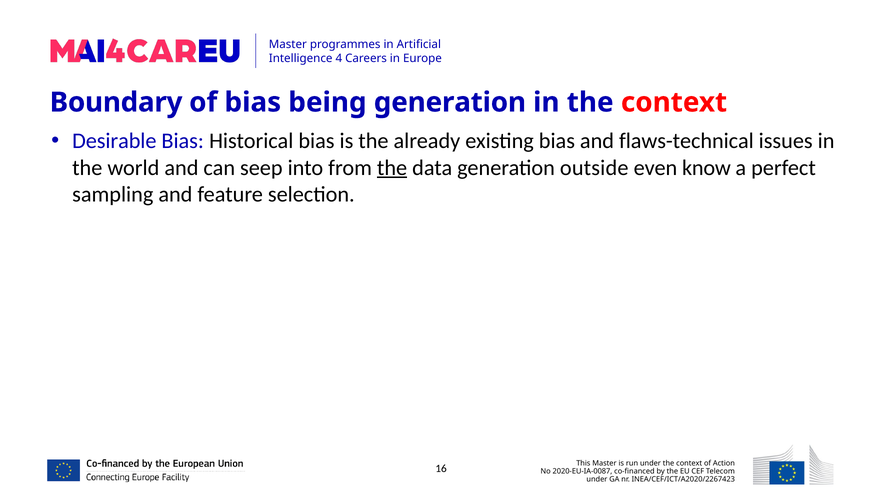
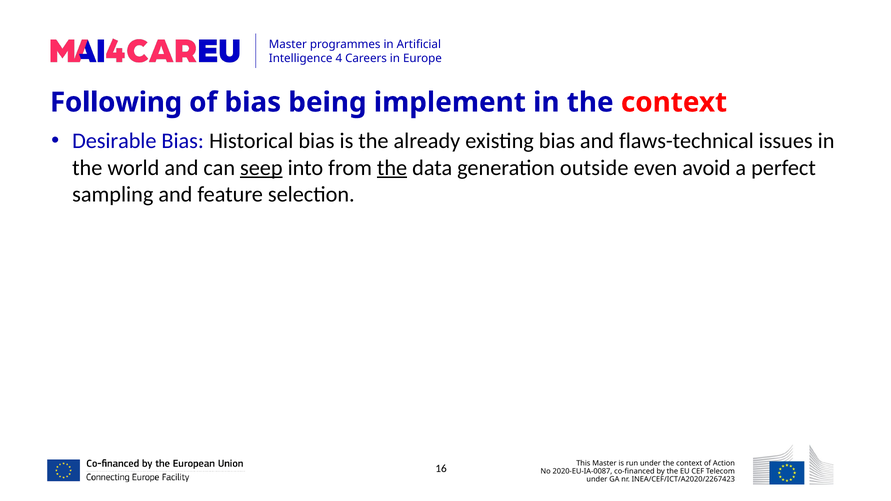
Boundary: Boundary -> Following (116, 102)
being generation: generation -> implement (450, 102)
seep underline: none -> present (261, 168)
know: know -> avoid (706, 168)
